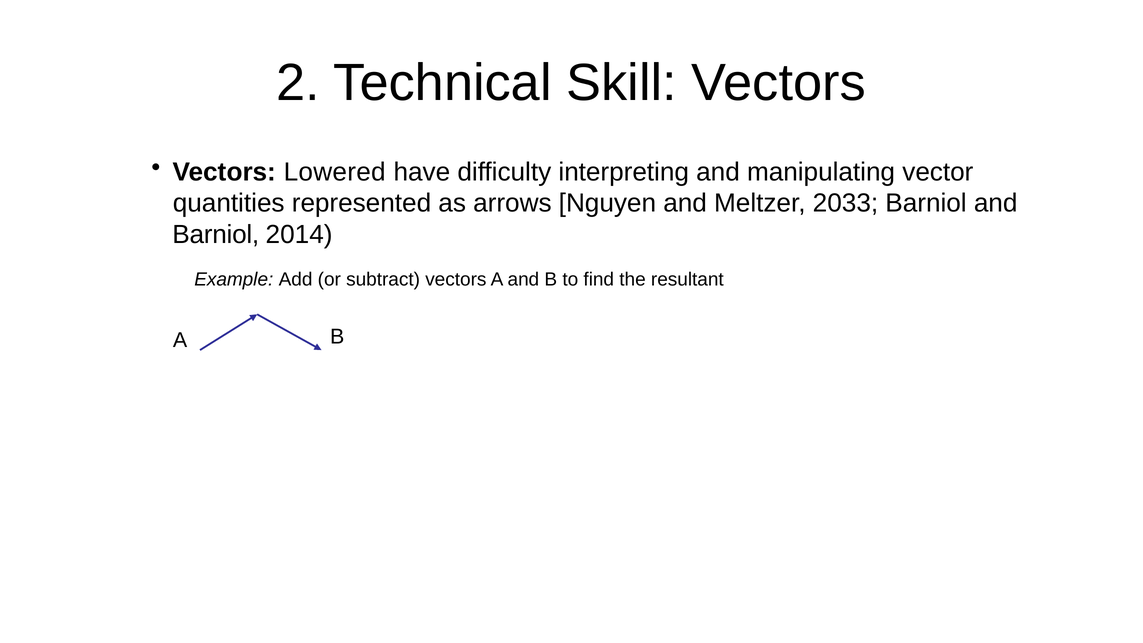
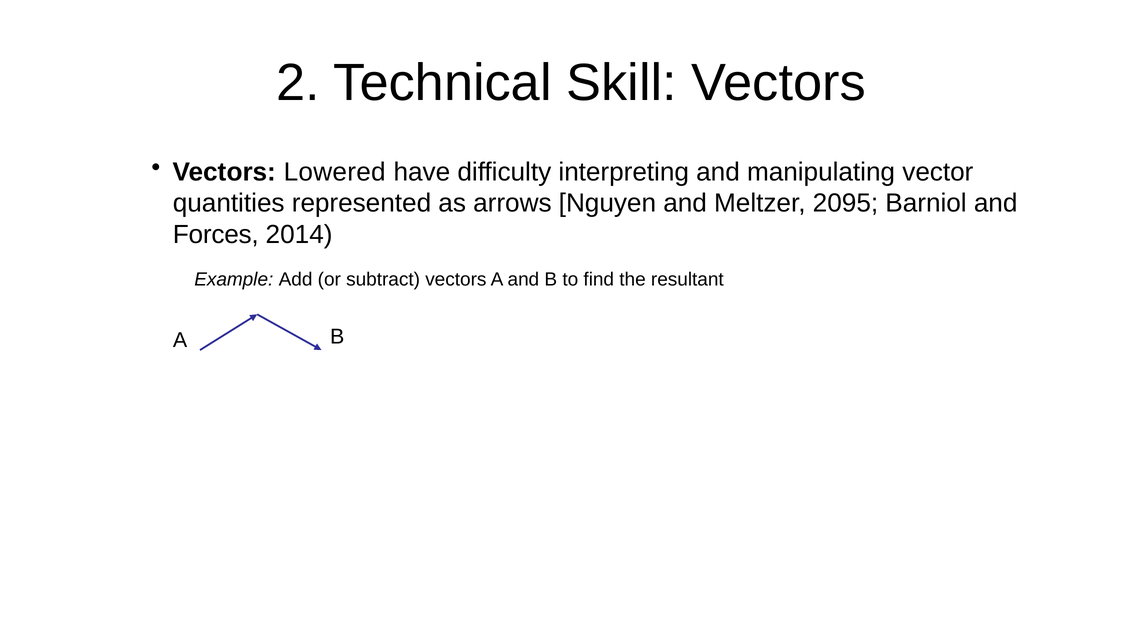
2033: 2033 -> 2095 (845, 203)
Barniol: Barniol -> Forces (216, 235)
